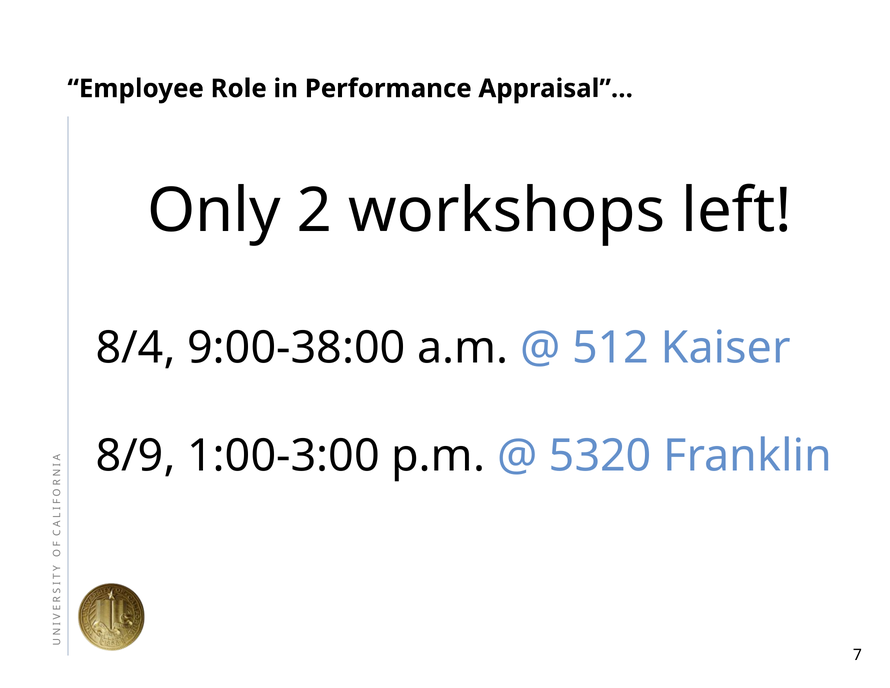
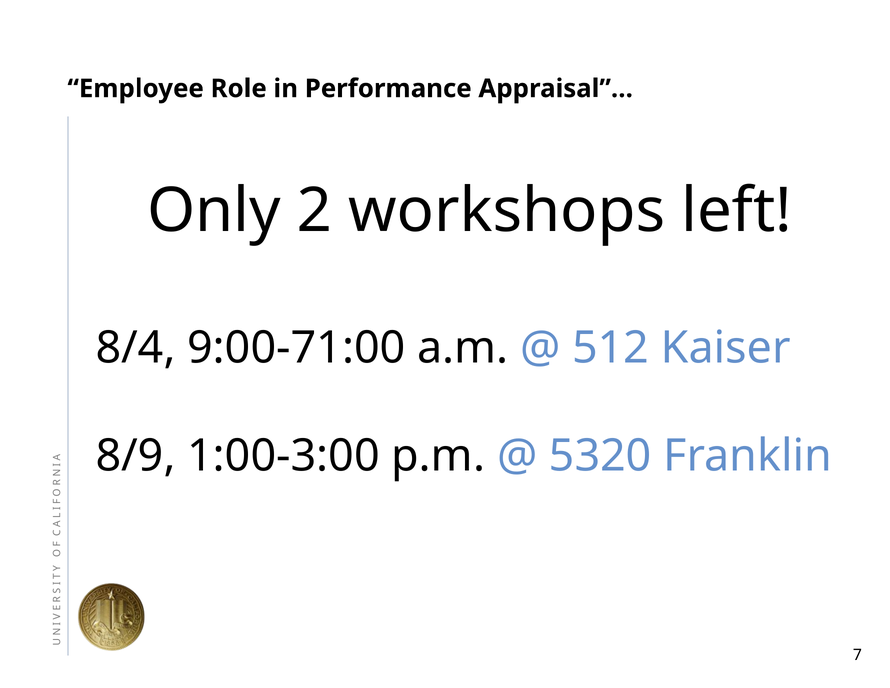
9:00-38:00: 9:00-38:00 -> 9:00-71:00 (296, 348)
